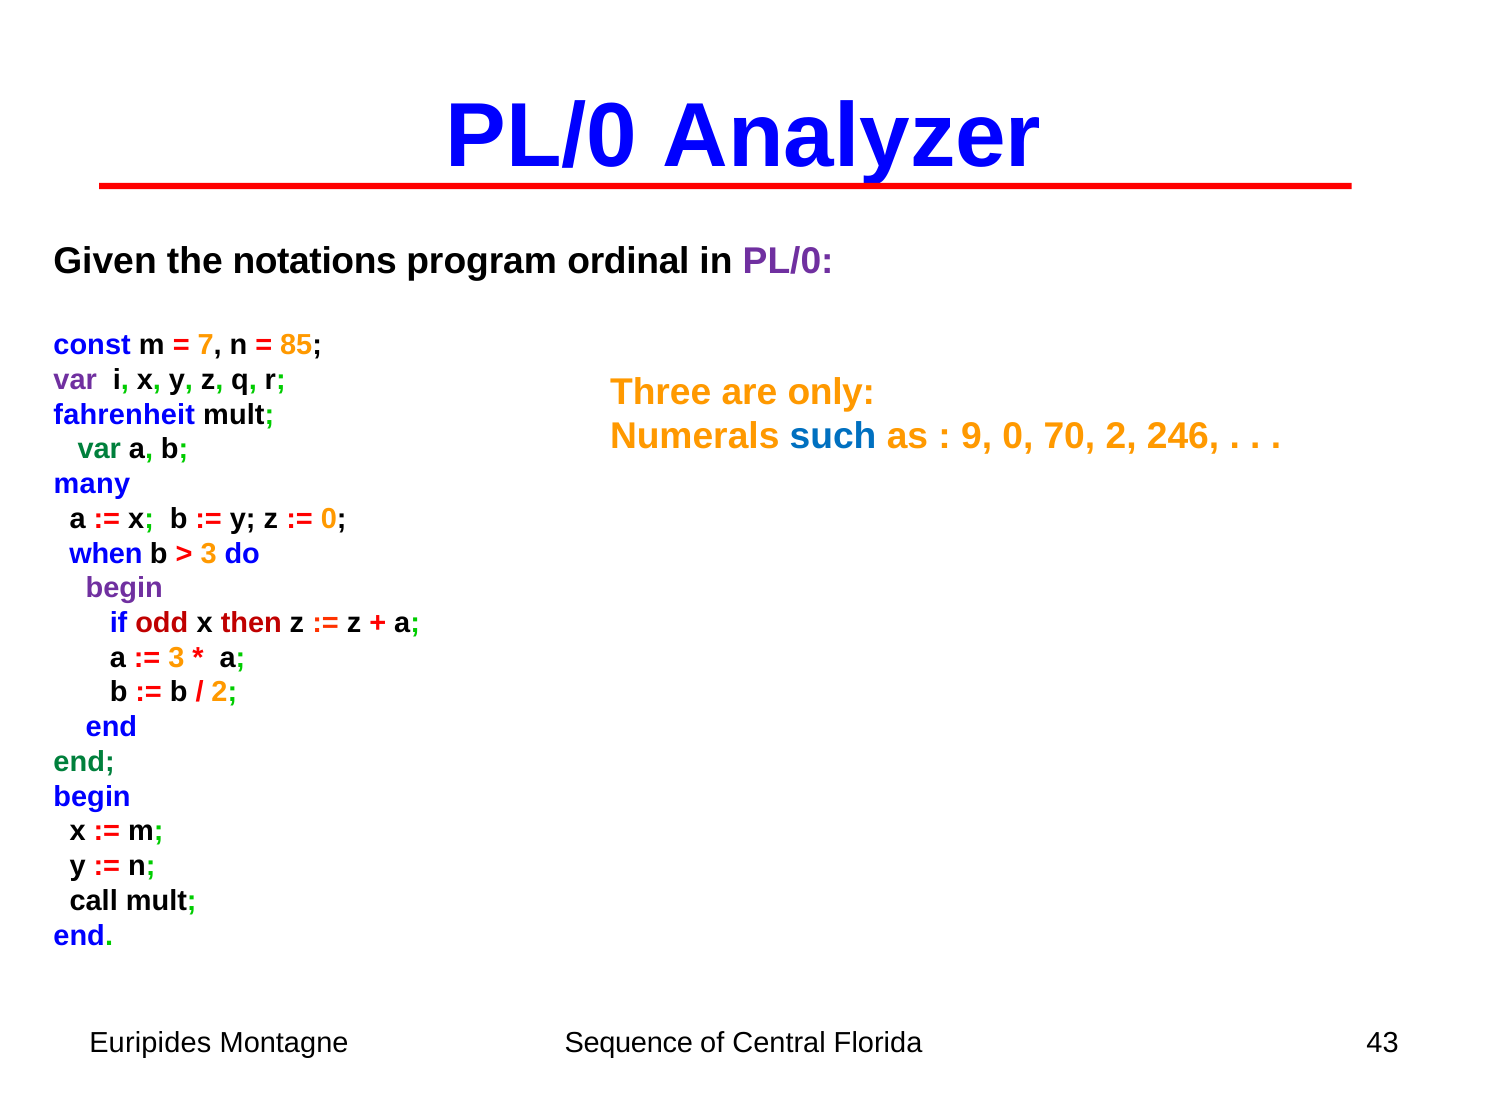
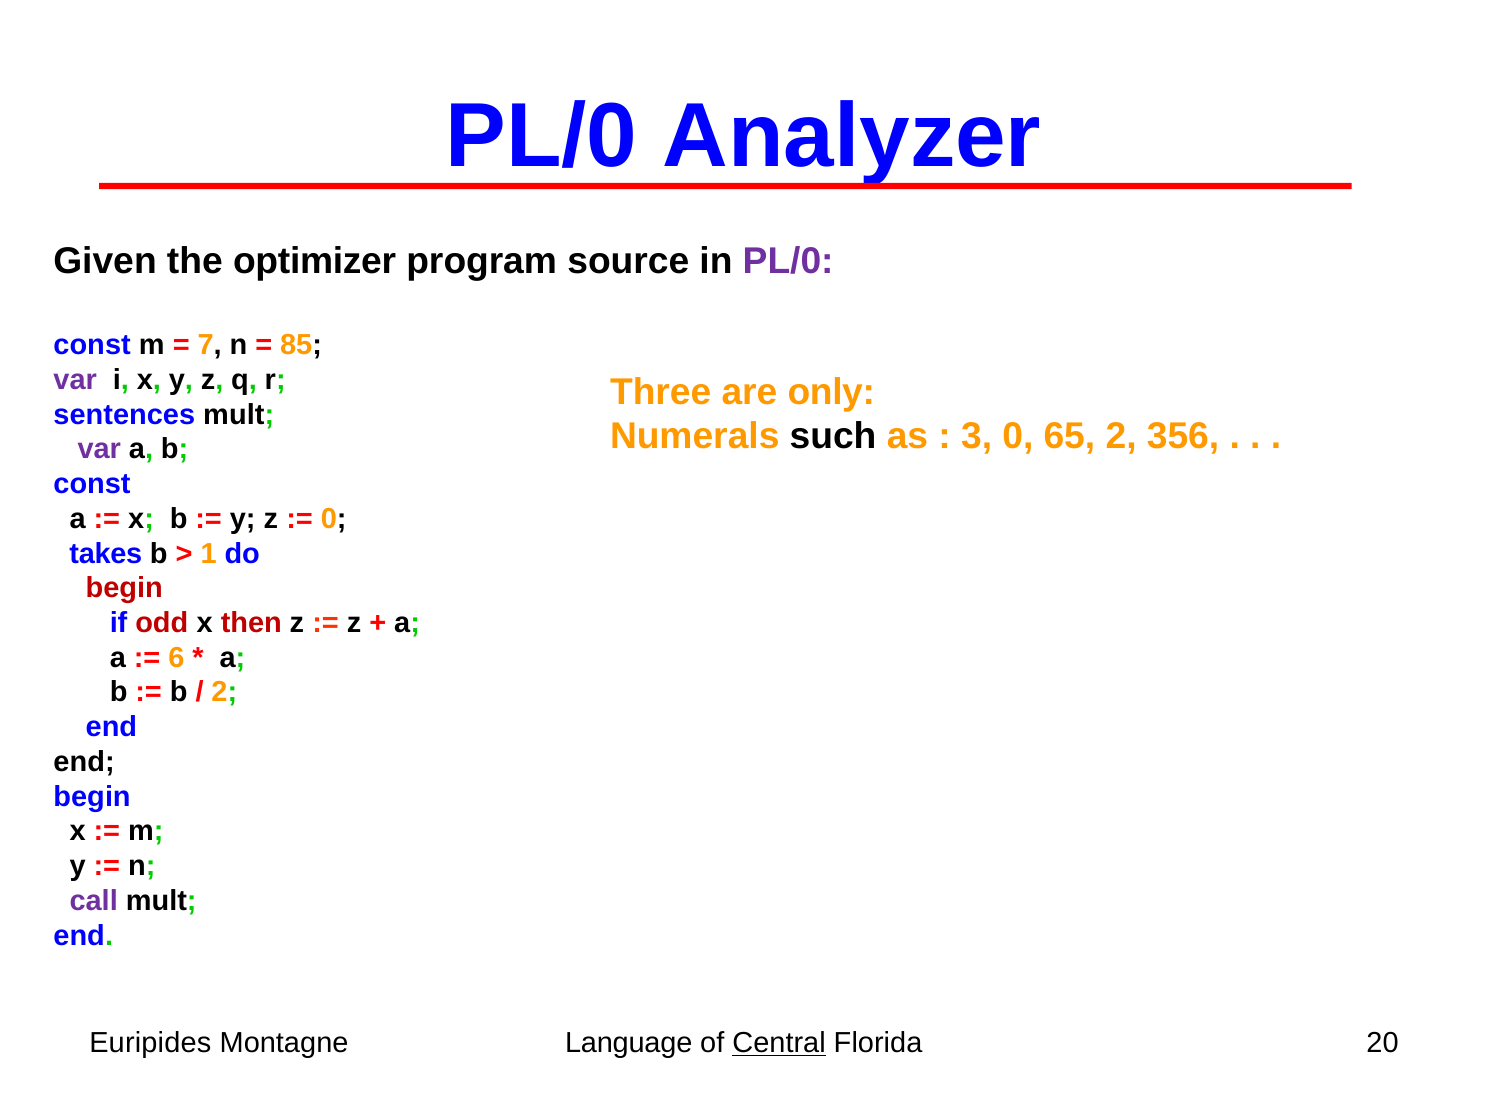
notations: notations -> optimizer (315, 261)
ordinal: ordinal -> source (628, 261)
fahrenheit: fahrenheit -> sentences (124, 415)
such colour: blue -> black (833, 436)
9: 9 -> 3 (977, 436)
70: 70 -> 65 (1069, 436)
246: 246 -> 356 (1183, 436)
var colour: green -> purple (99, 449)
many: many -> const (92, 484)
when: when -> takes (106, 553)
3: 3 -> 1 (209, 553)
begin colour: purple -> red (124, 588)
3: 3 -> 6 (176, 658)
end colour: green -> black (84, 762)
call colour: black -> purple (94, 901)
Sequence: Sequence -> Language (629, 1043)
Central underline: none -> present (779, 1043)
43: 43 -> 20 (1383, 1043)
